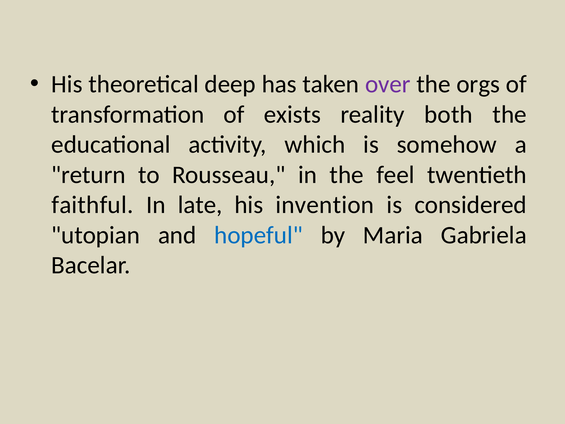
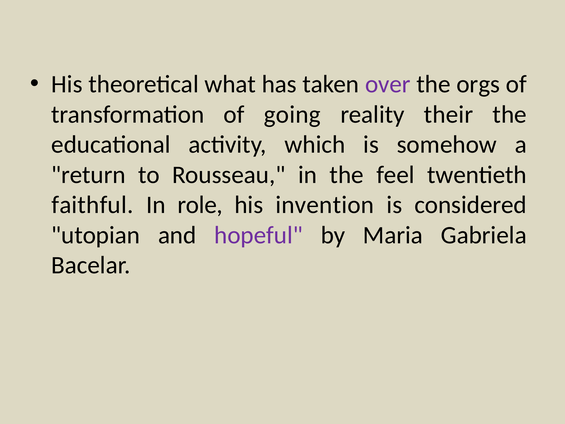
deep: deep -> what (230, 84)
exists: exists -> going (292, 114)
both: both -> their (449, 114)
late: late -> role (200, 205)
hopeful colour: blue -> purple (259, 235)
